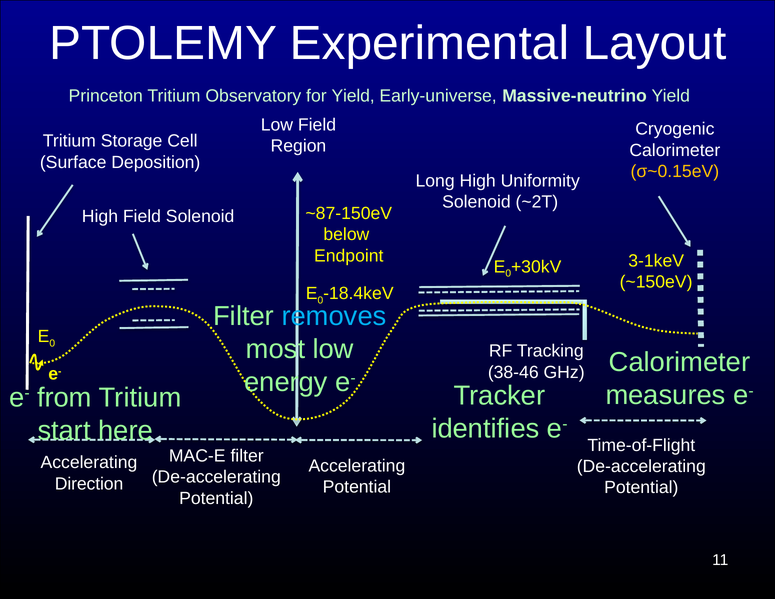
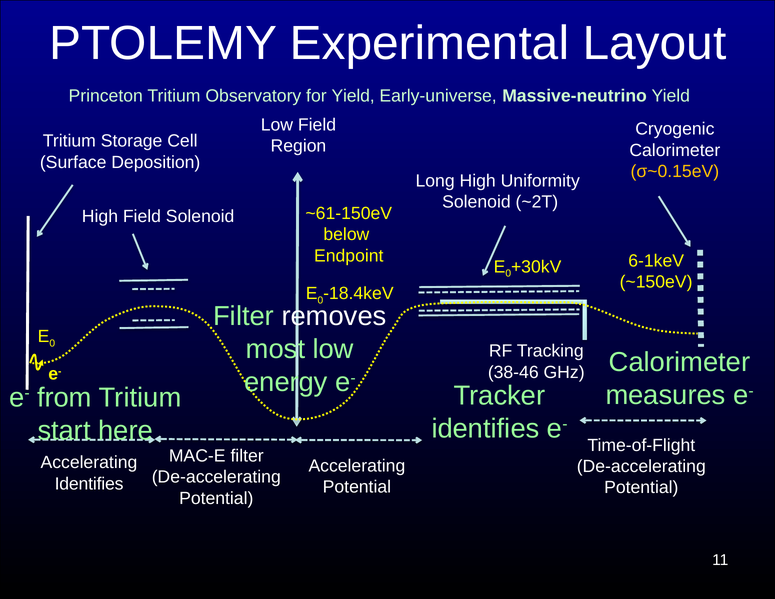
~87-150eV: ~87-150eV -> ~61-150eV (349, 213)
3-1keV: 3-1keV -> 6-1keV (656, 261)
removes colour: light blue -> white (334, 316)
Direction: Direction -> Identifies (89, 484)
